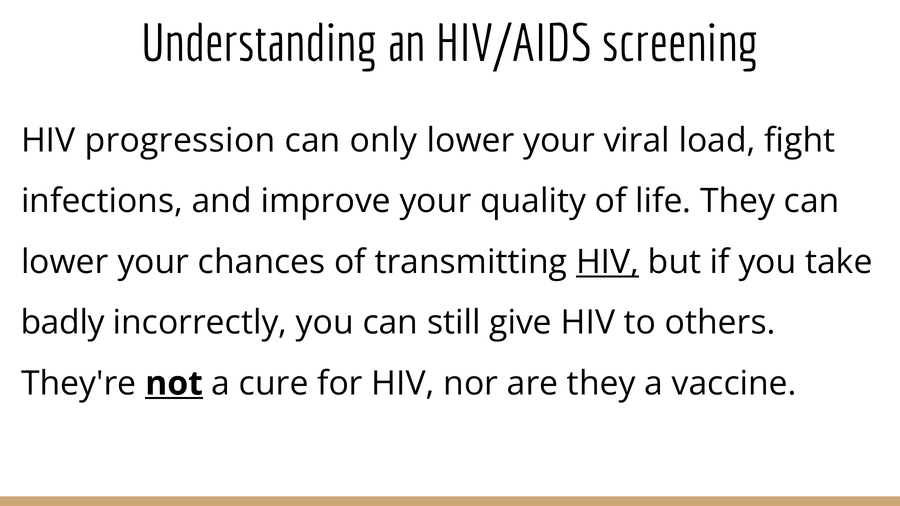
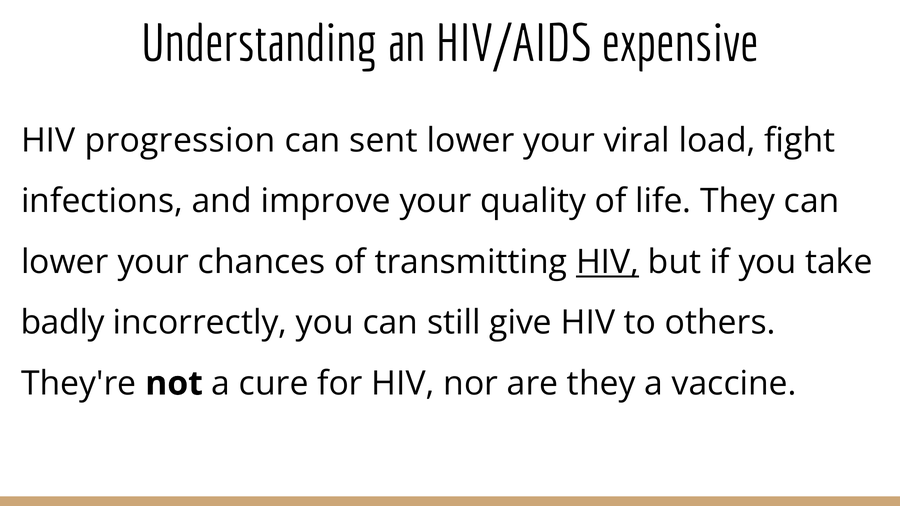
screening: screening -> expensive (680, 44)
only: only -> sent (383, 140)
not underline: present -> none (174, 384)
